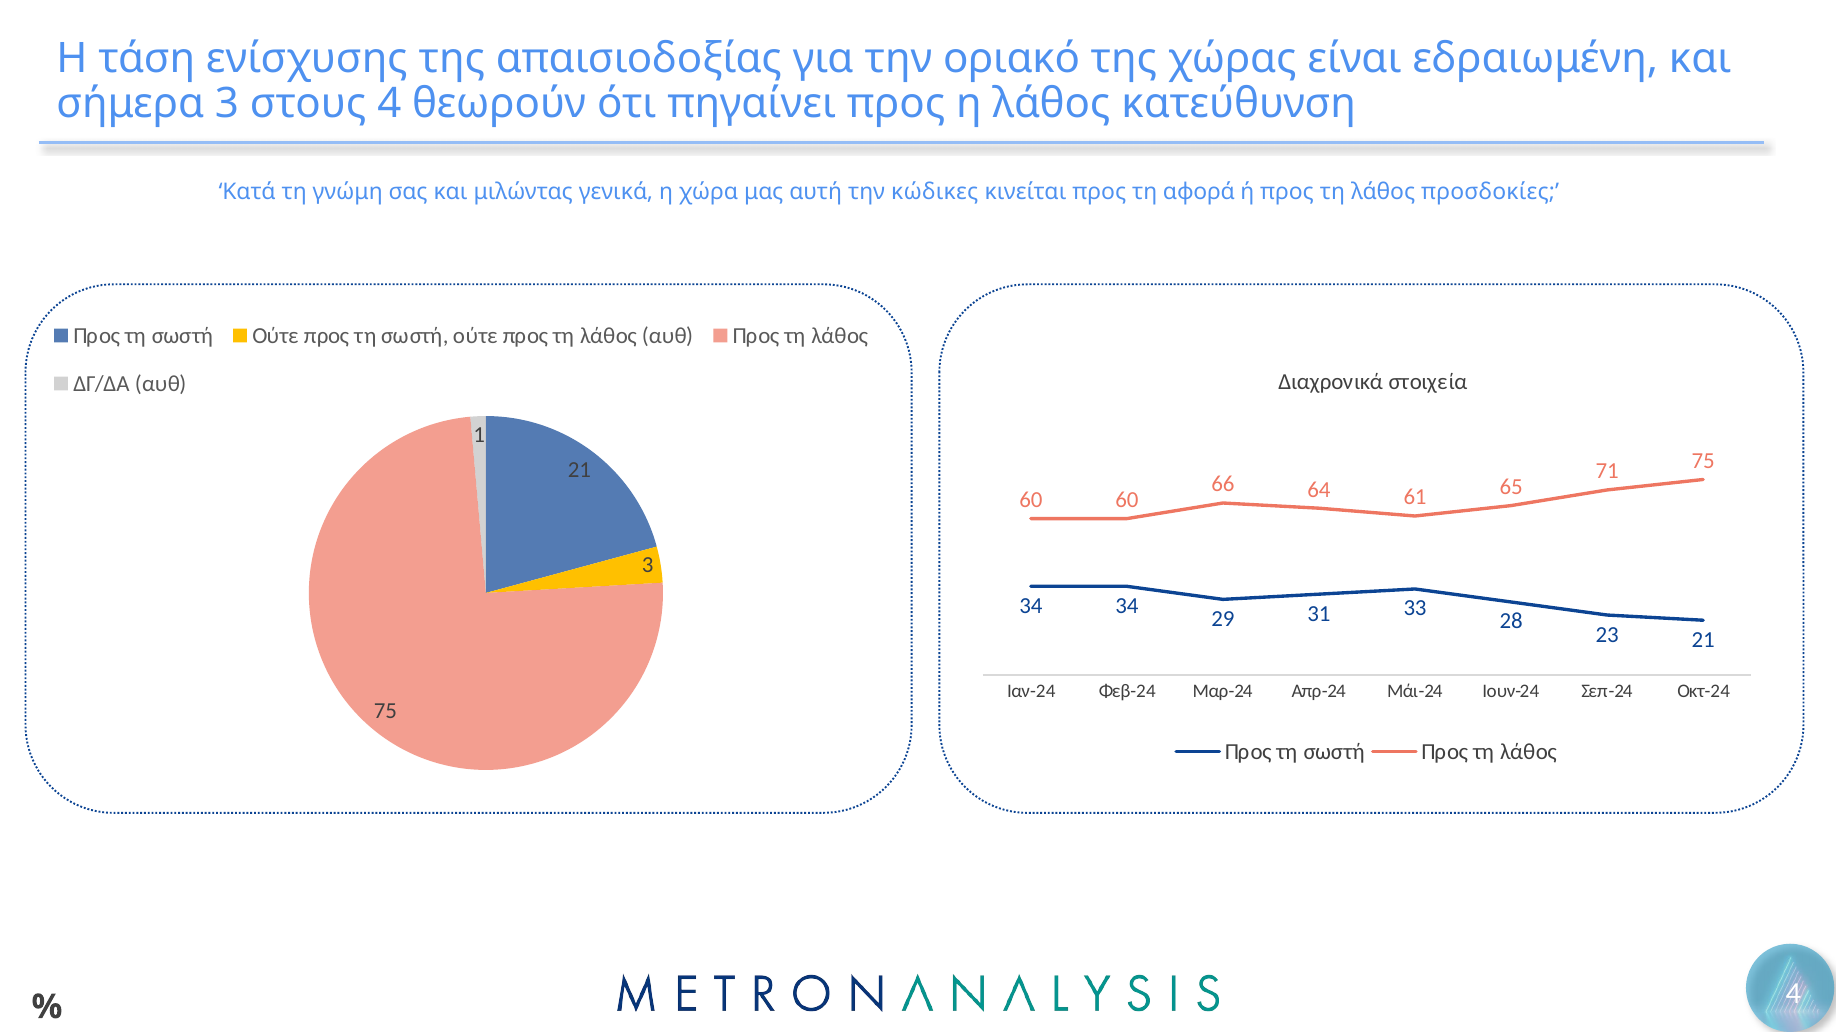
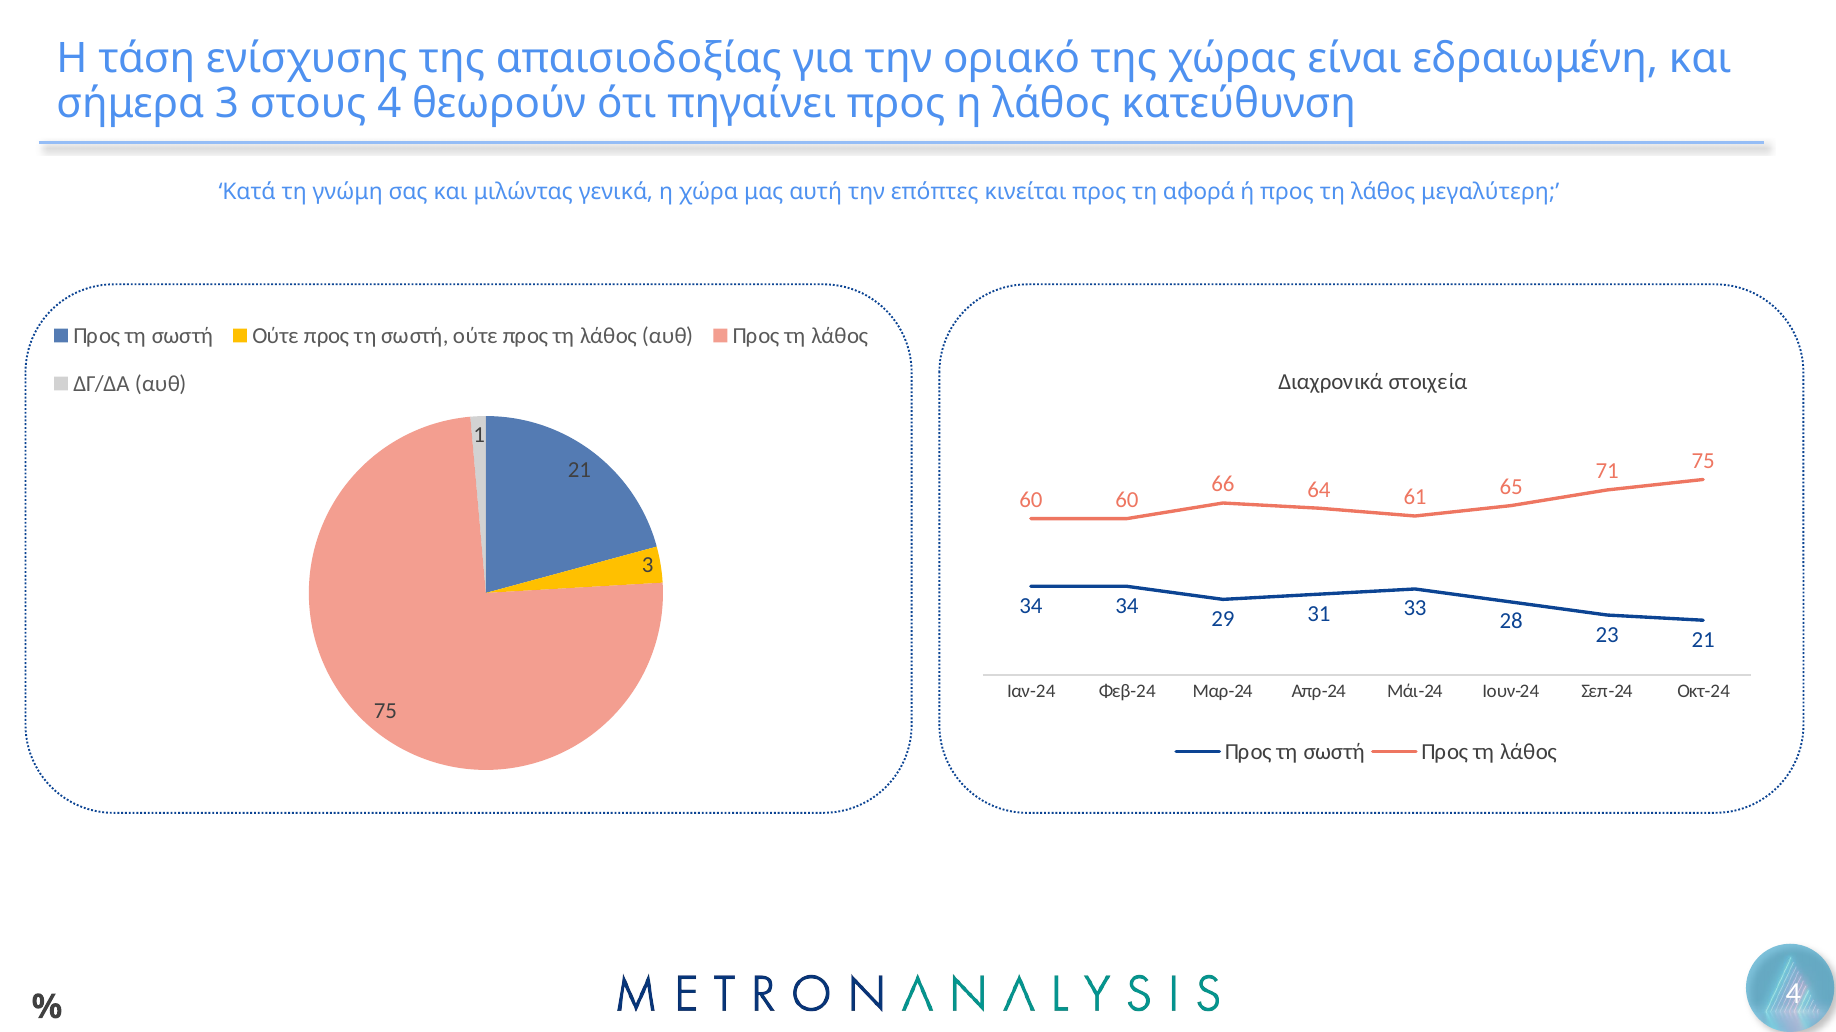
κώδικες: κώδικες -> επόπτες (935, 192)
προσδοκίες: προσδοκίες -> μεγαλύτερη (1490, 192)
